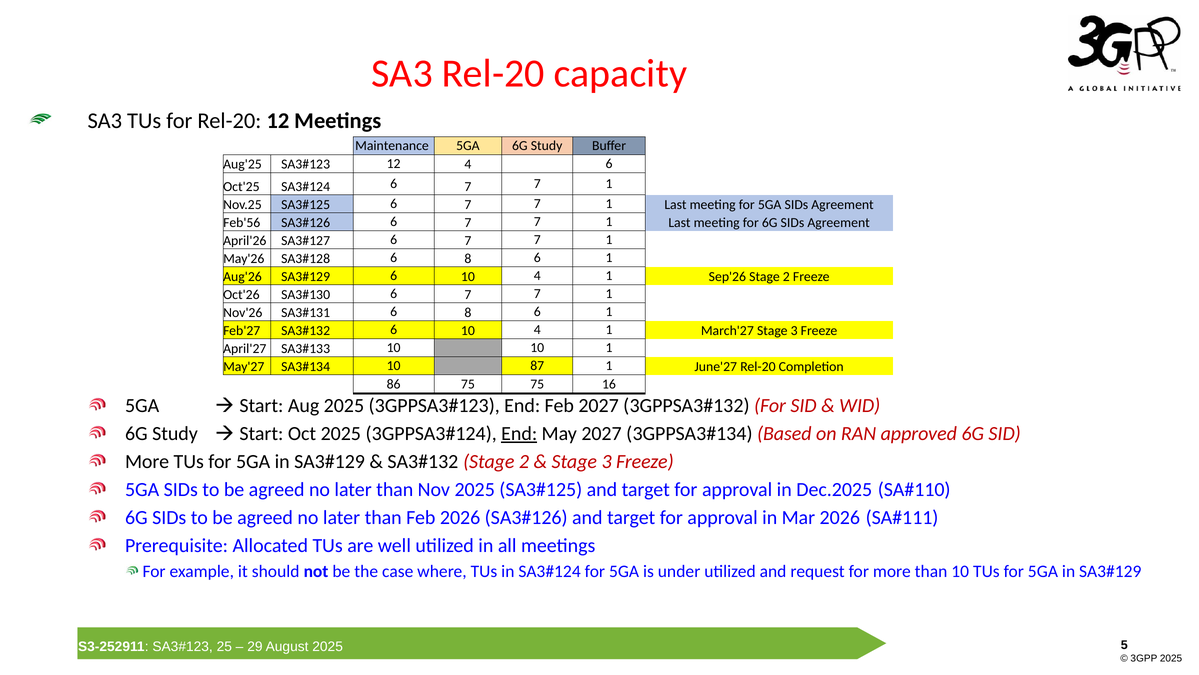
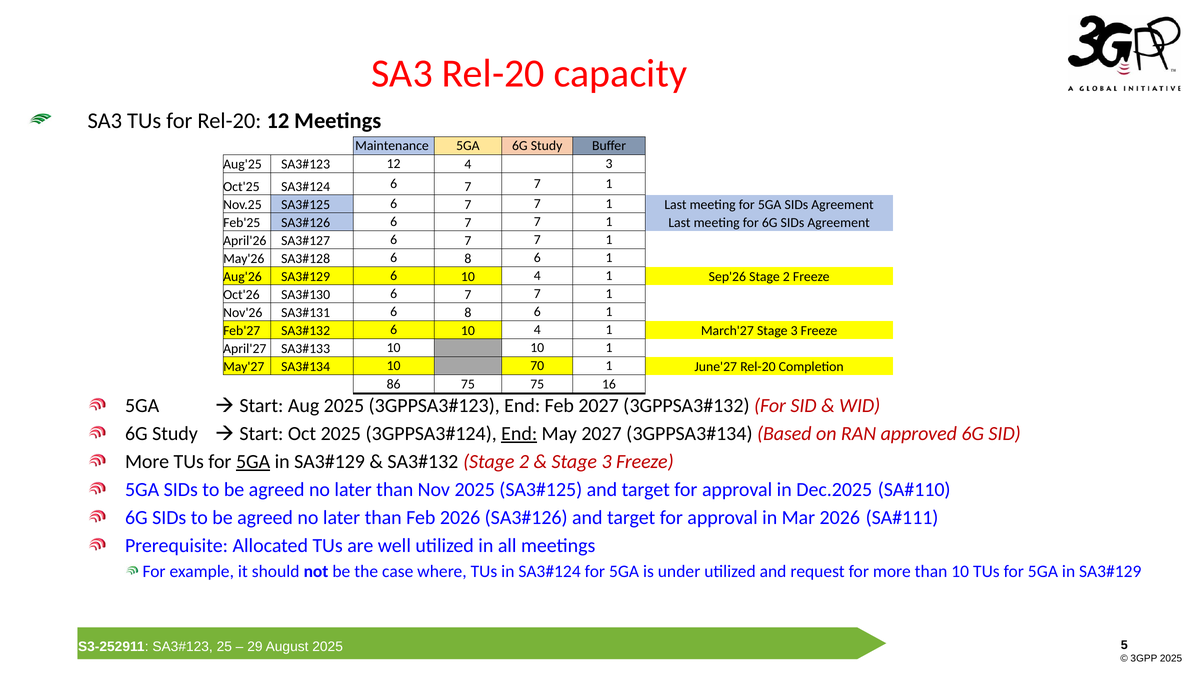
4 6: 6 -> 3 (609, 164)
Feb'56: Feb'56 -> Feb'25 (242, 222)
87: 87 -> 70 (537, 366)
5GA underline: none -> present (253, 461)
